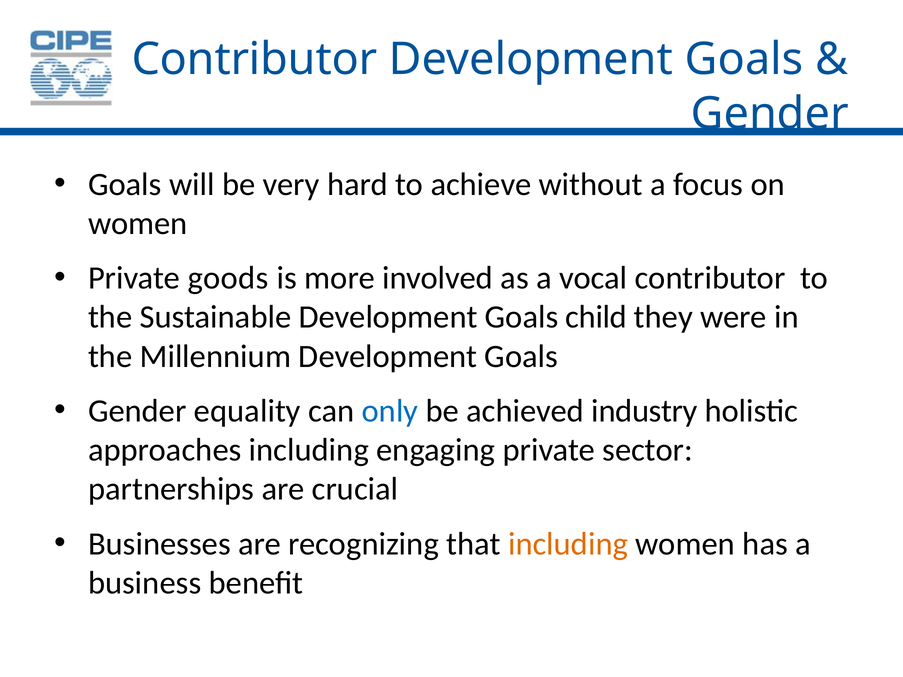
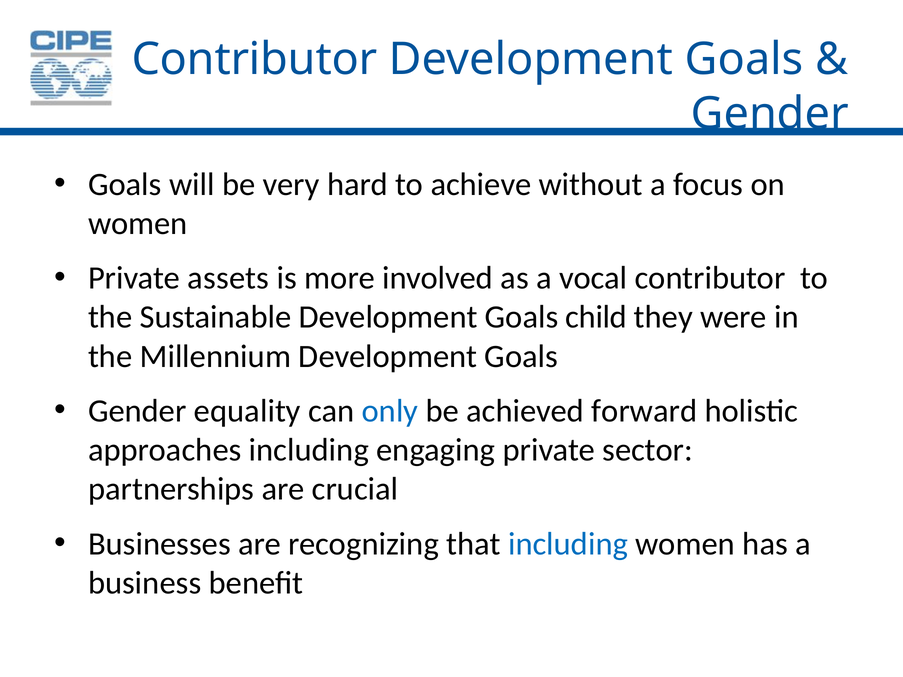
goods: goods -> assets (228, 278)
industry: industry -> forward (644, 411)
including colour: orange -> blue (568, 544)
